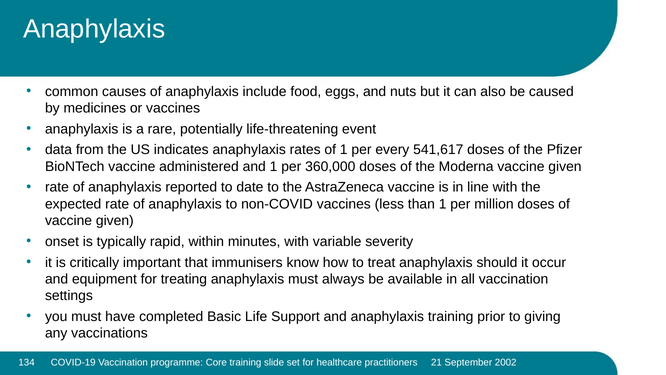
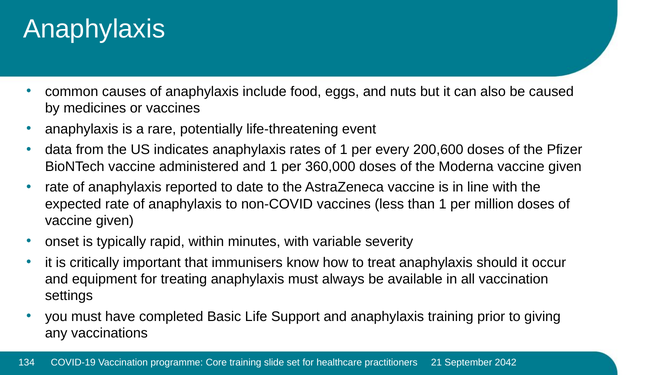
541,617: 541,617 -> 200,600 (438, 150)
2002: 2002 -> 2042 (506, 362)
